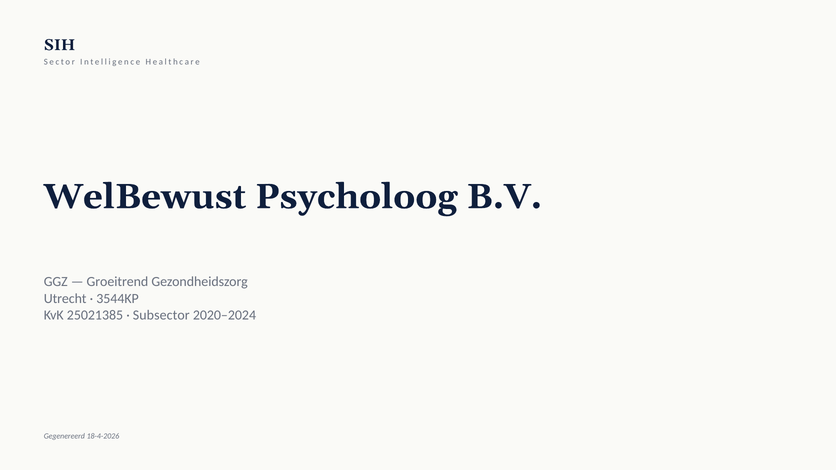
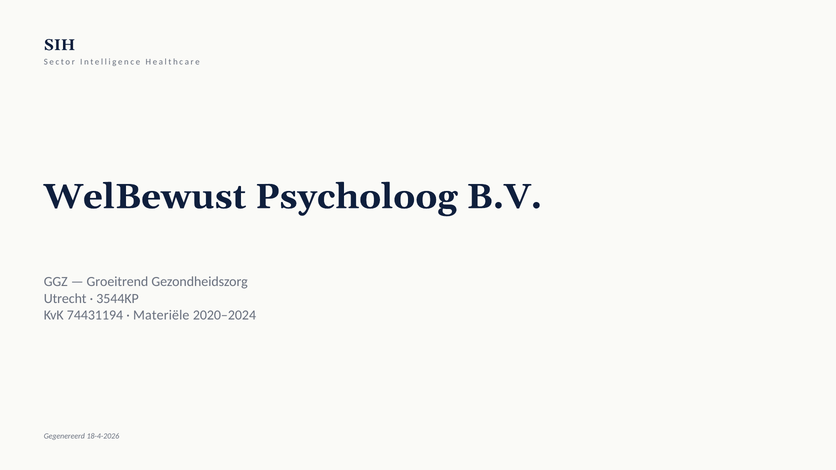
25021385: 25021385 -> 74431194 (95, 315)
Subsector: Subsector -> Materiële (161, 315)
